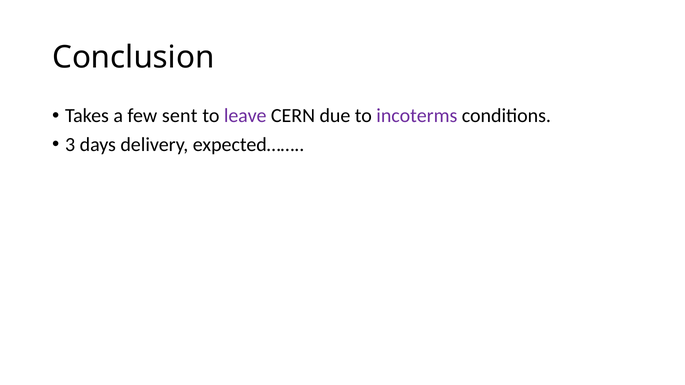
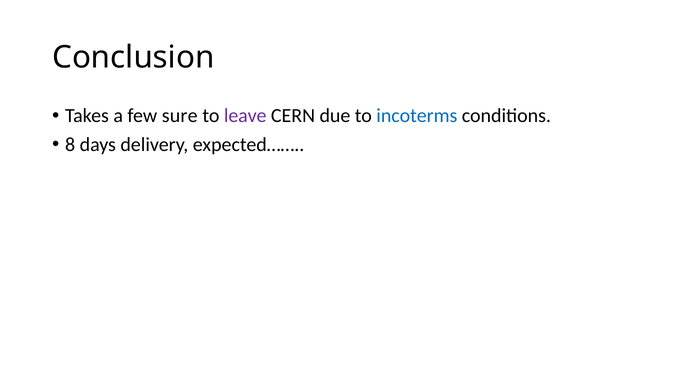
sent: sent -> sure (180, 116)
incoterms colour: purple -> blue (417, 116)
3: 3 -> 8 (70, 145)
